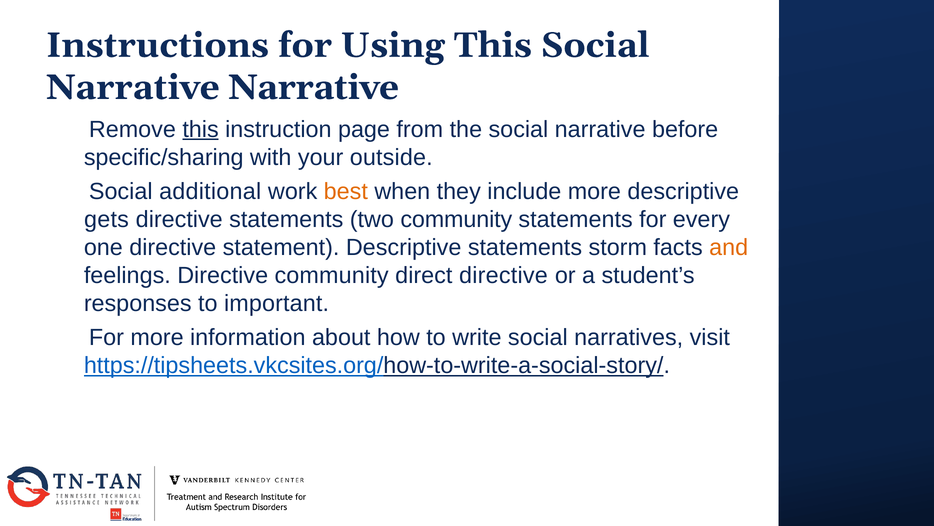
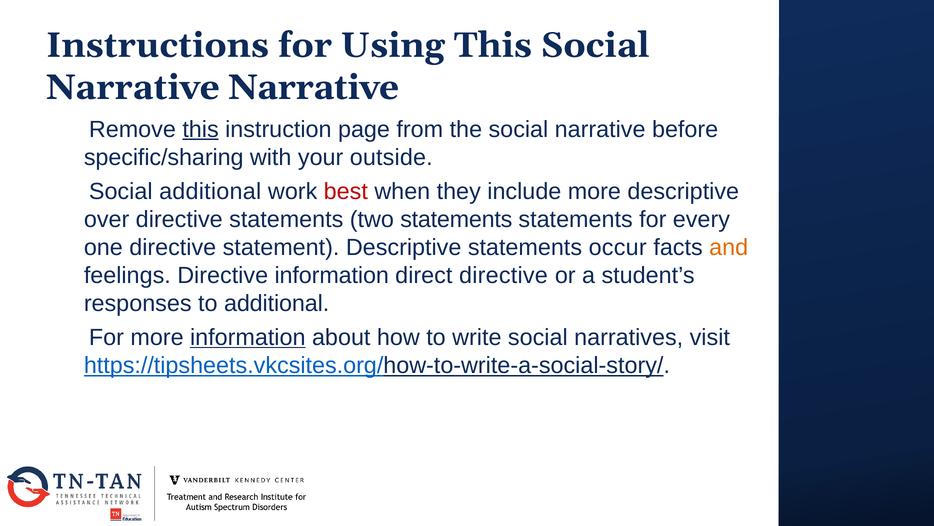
best colour: orange -> red (346, 191)
gets: gets -> over (107, 219)
two community: community -> statements (456, 219)
storm: storm -> occur (618, 247)
Directive community: community -> information (332, 275)
to important: important -> additional (277, 303)
information underline: none -> present (248, 337)
